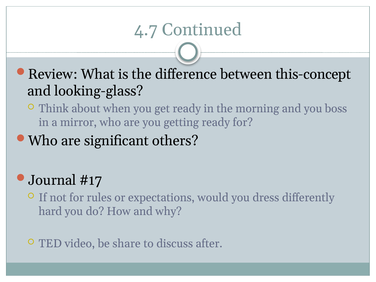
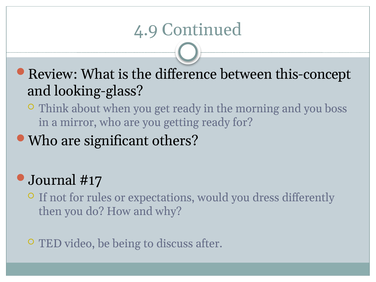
4.7: 4.7 -> 4.9 (146, 30)
hard: hard -> then (50, 211)
share: share -> being (127, 243)
